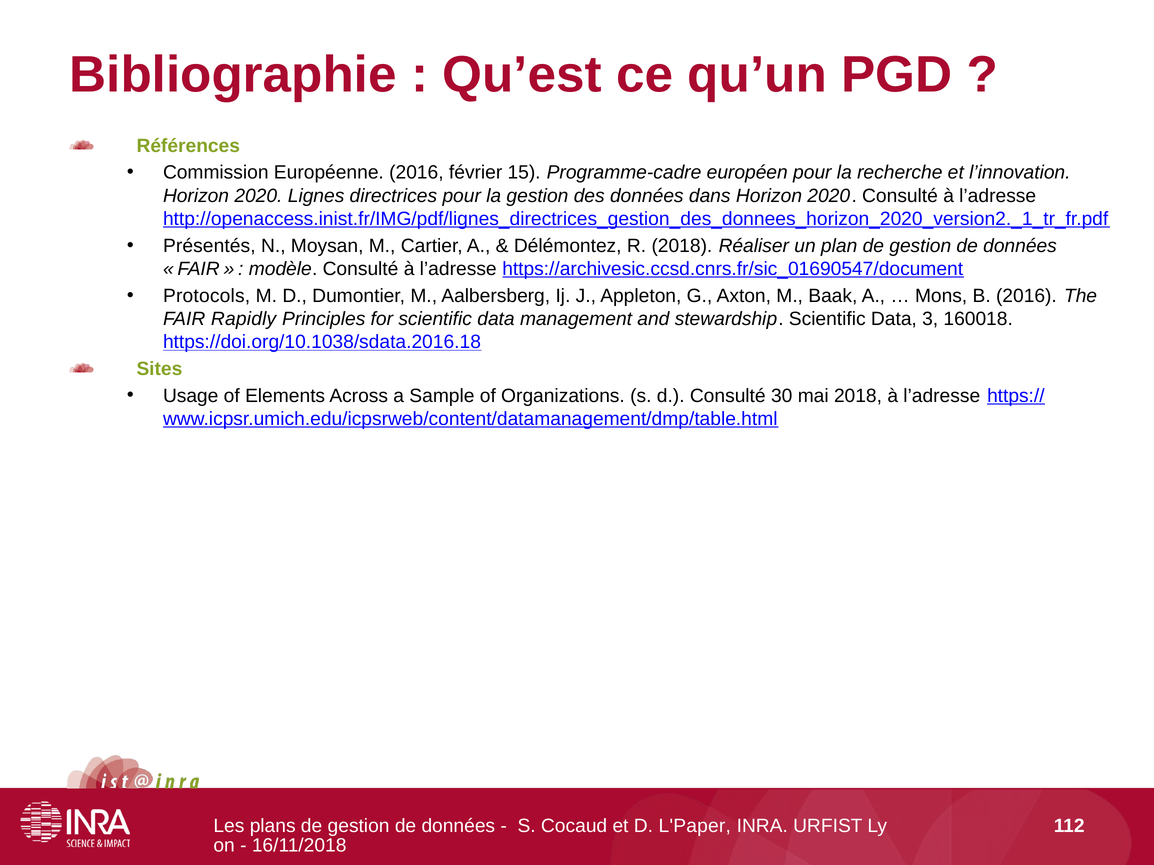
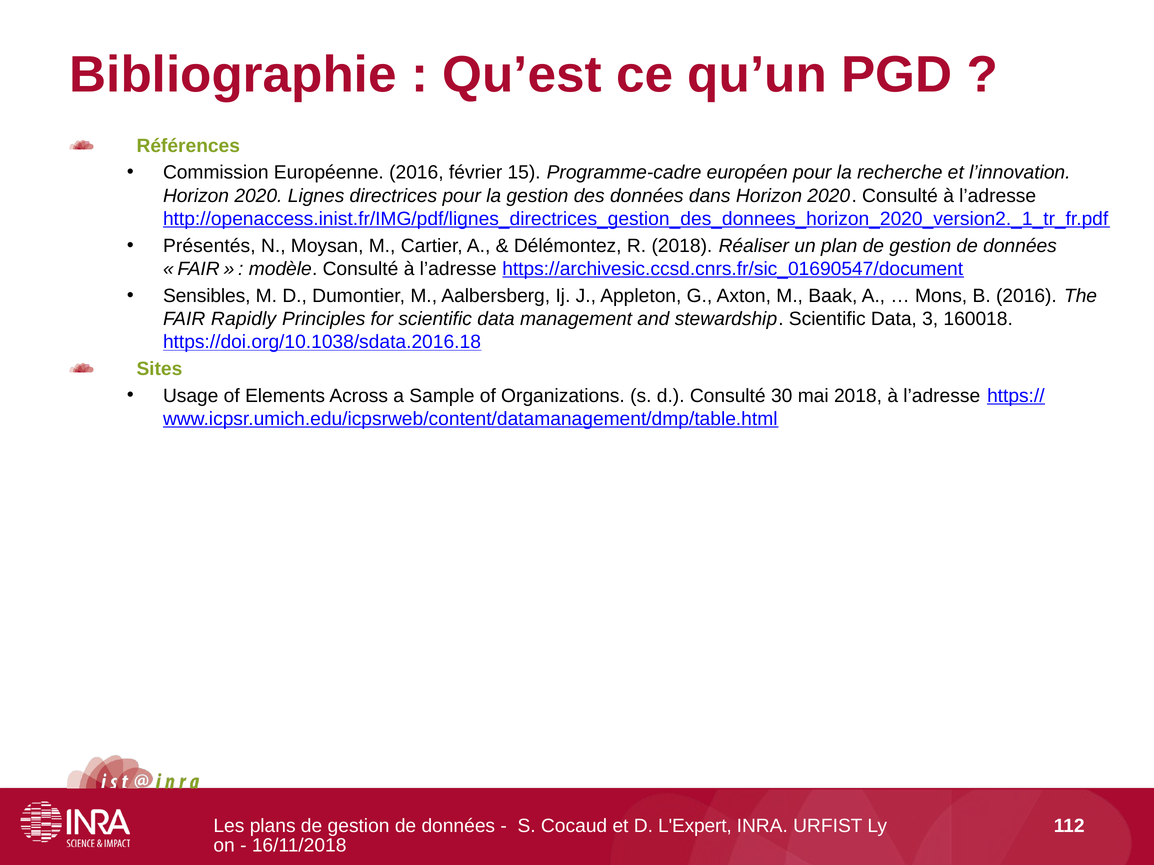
Protocols: Protocols -> Sensibles (207, 296)
L'Paper: L'Paper -> L'Expert (695, 827)
